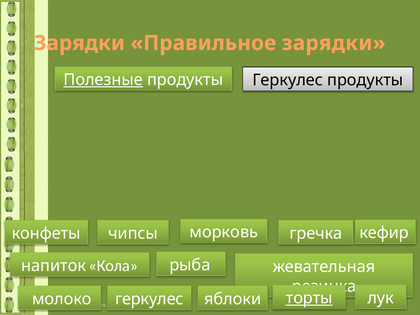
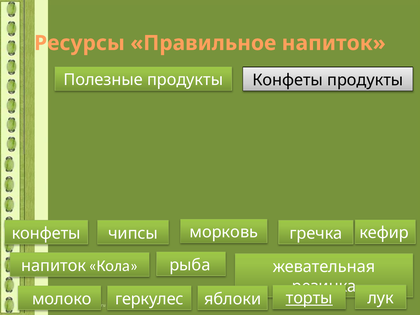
Зарядки: Зарядки -> Ресурсы (79, 43)
Правильное зарядки: зарядки -> напиток (334, 43)
Полезные underline: present -> none (103, 80)
продукты Геркулес: Геркулес -> Конфеты (288, 80)
